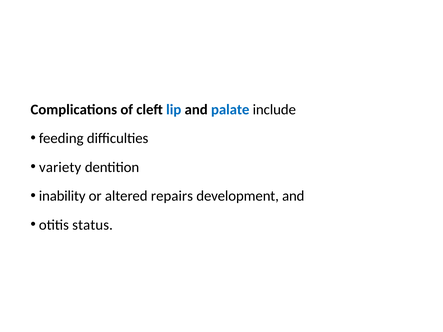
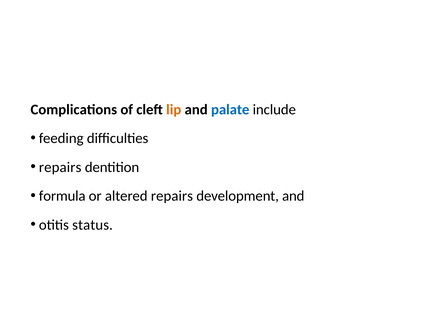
lip colour: blue -> orange (174, 110)
variety: variety -> repairs (60, 167)
inability: inability -> formula (62, 196)
